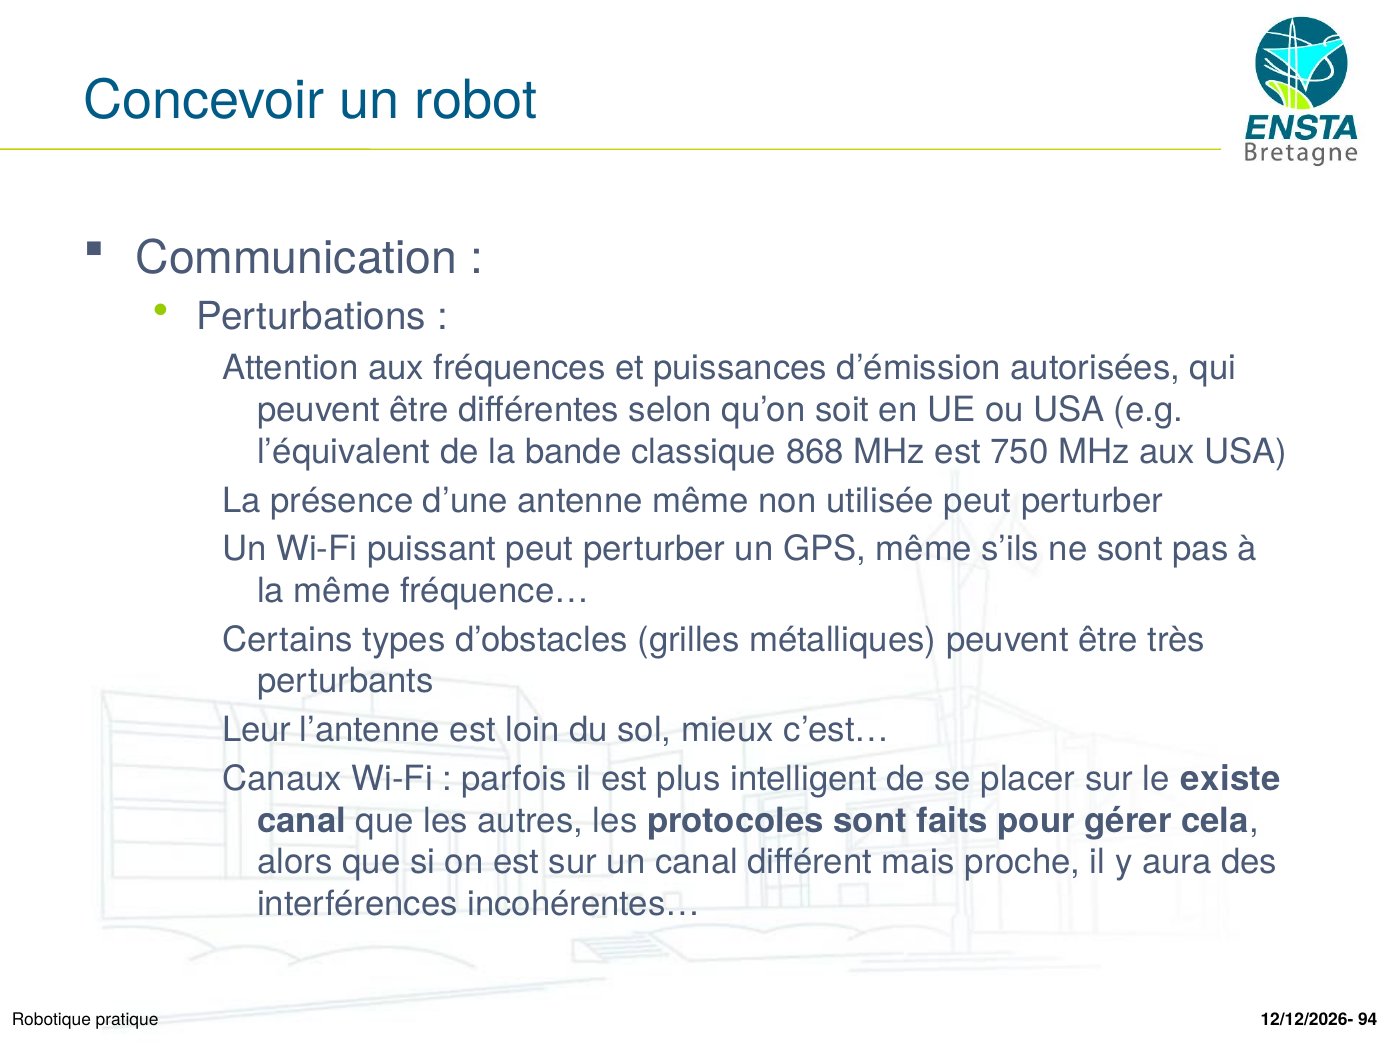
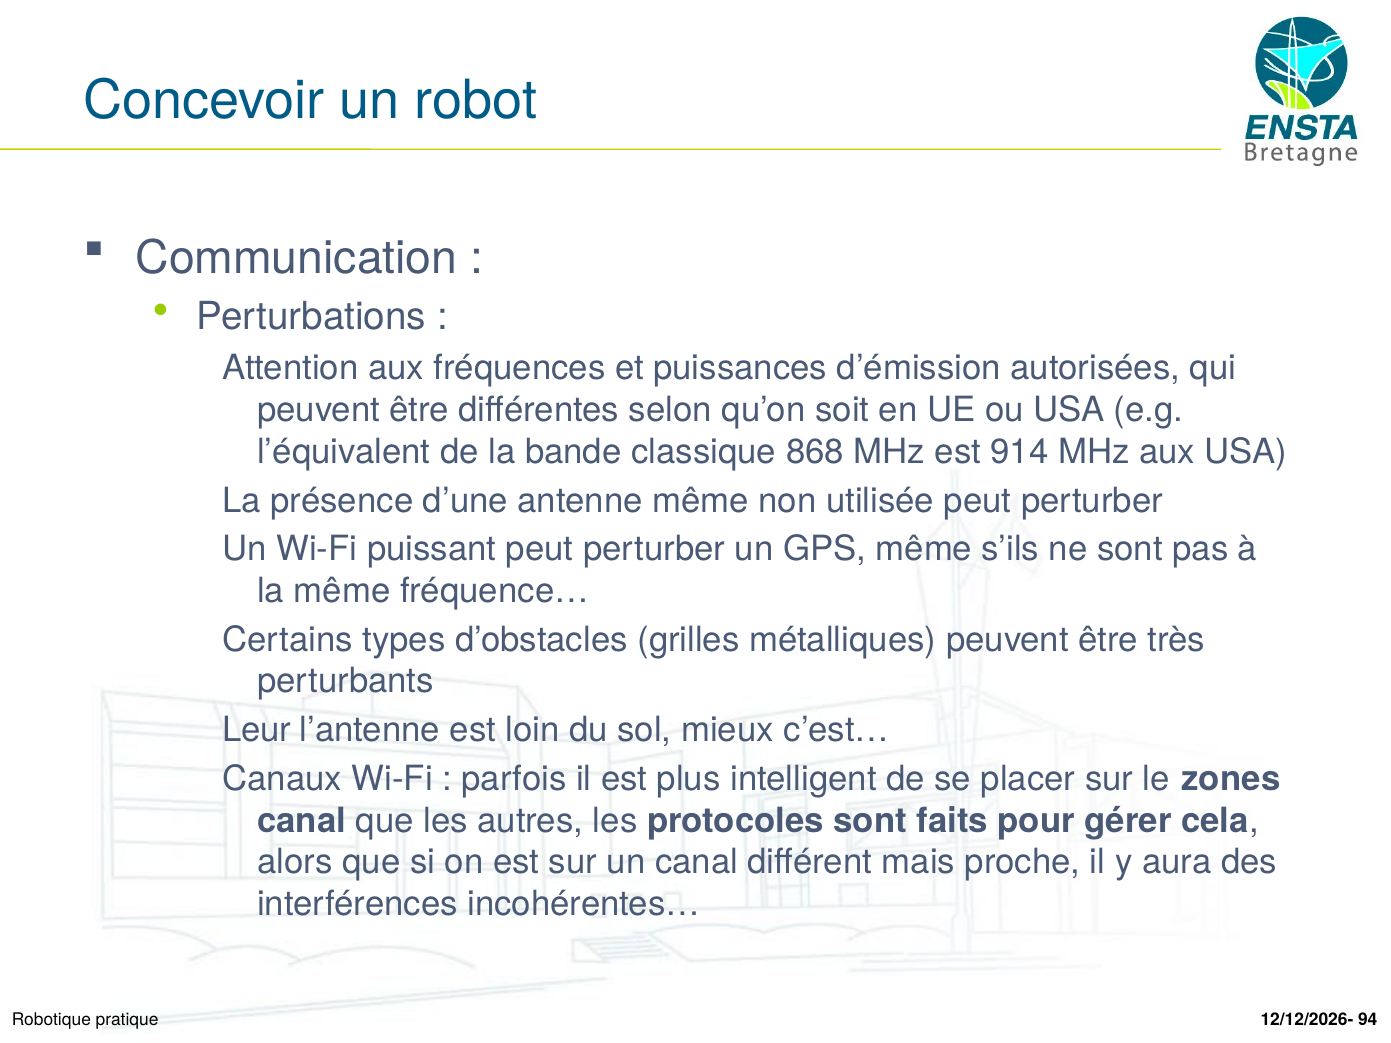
750: 750 -> 914 (1019, 452)
existe: existe -> zones (1231, 779)
